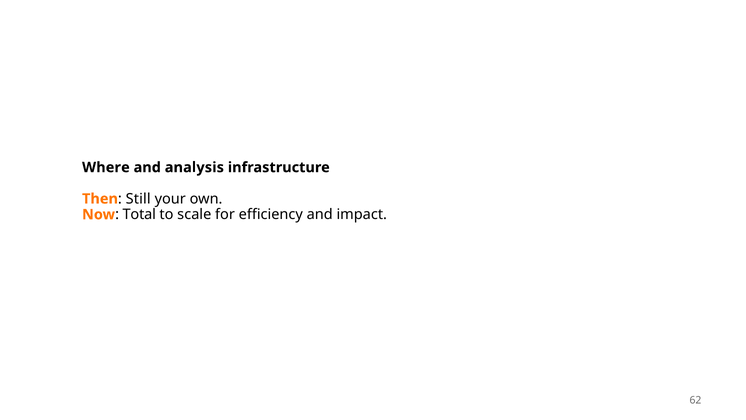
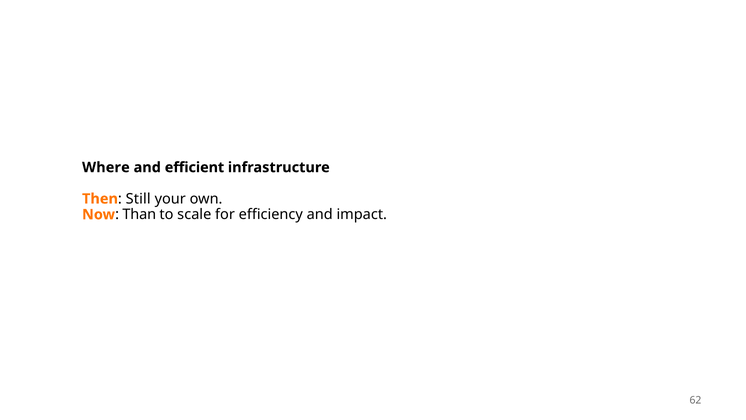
analysis: analysis -> efficient (194, 167)
Total: Total -> Than (139, 214)
